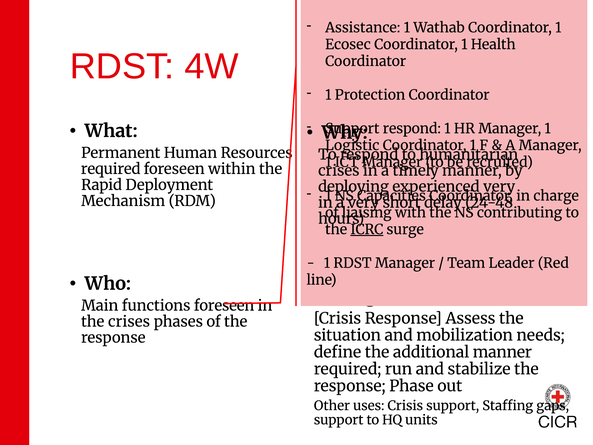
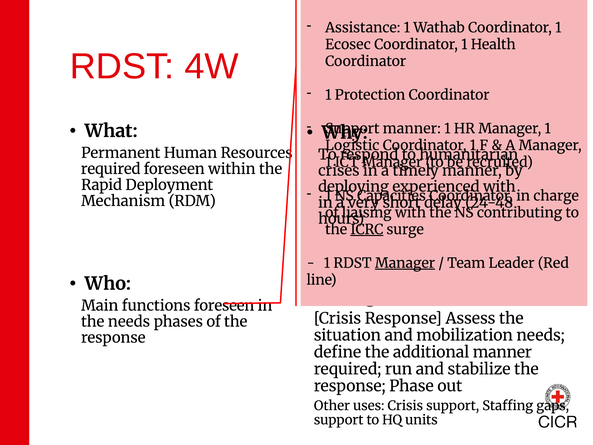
respond: respond -> manner (412, 129)
experienced very: very -> with (499, 187)
Manager underline: none -> present (405, 263)
the crises: crises -> needs (129, 322)
